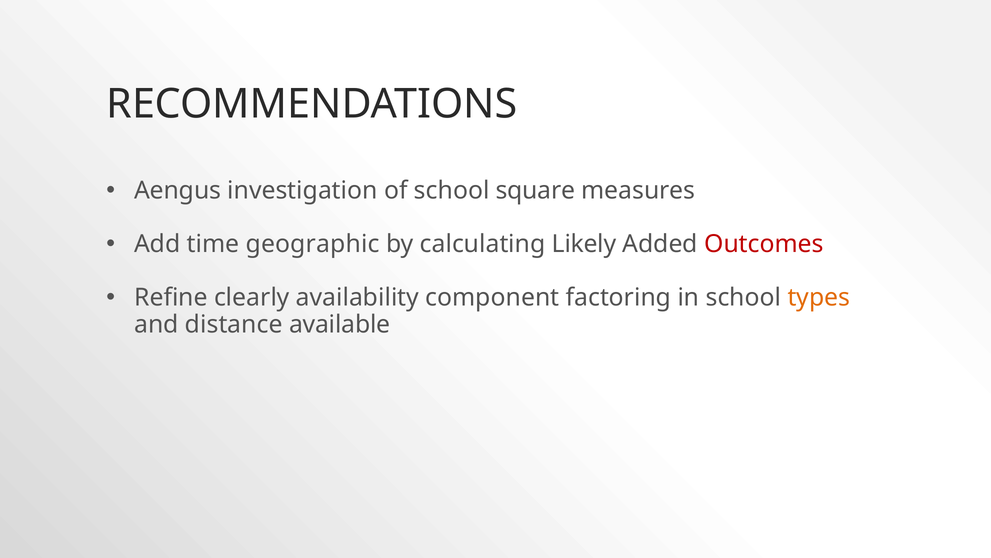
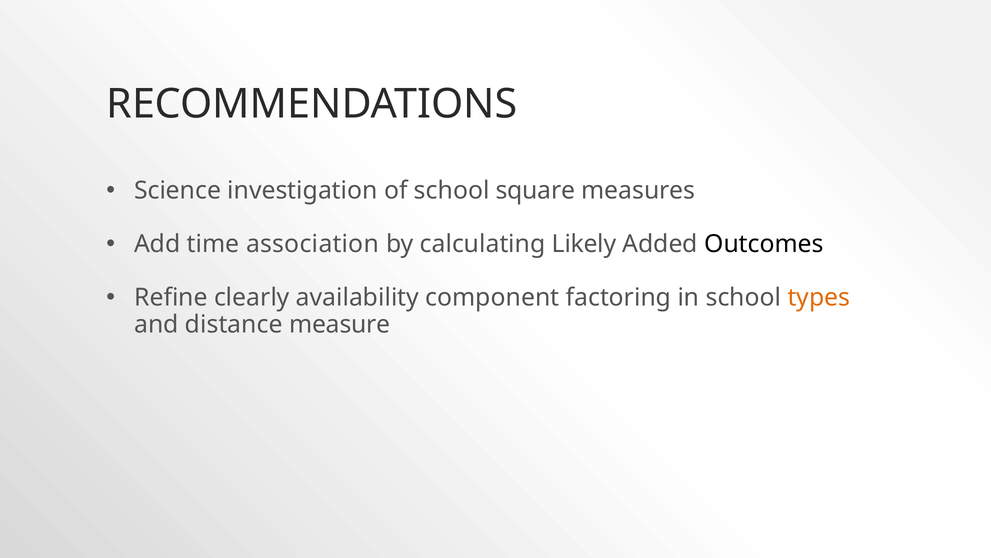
Aengus: Aengus -> Science (178, 190)
geographic: geographic -> association (313, 244)
Outcomes colour: red -> black (764, 244)
available: available -> measure (340, 324)
